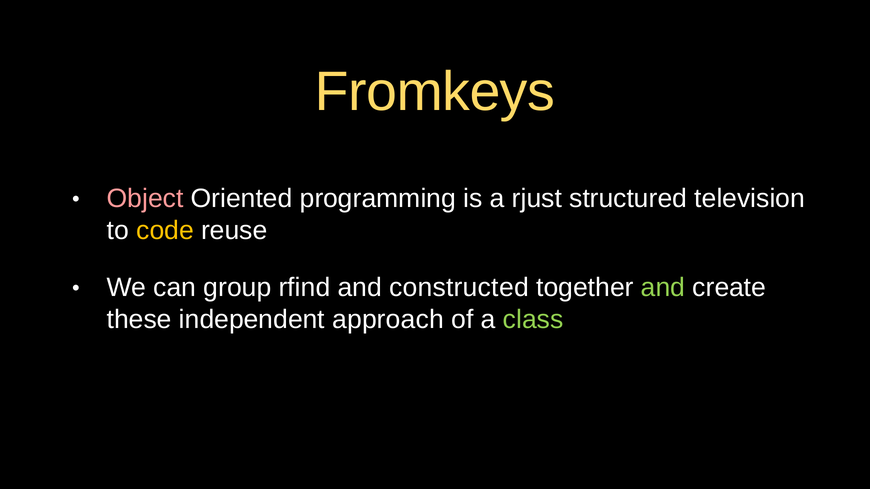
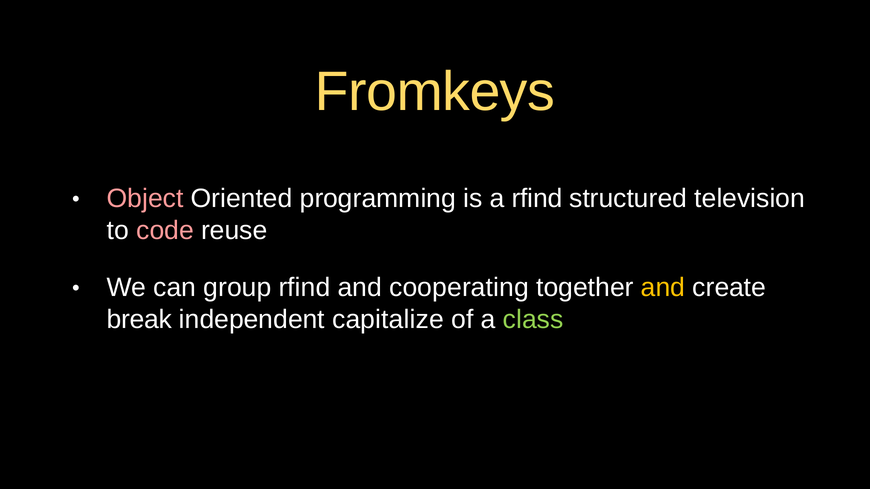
a rjust: rjust -> rfind (537, 199)
code colour: yellow -> pink (165, 231)
constructed: constructed -> cooperating (459, 288)
and colour: light green -> yellow (663, 288)
these: these -> break (139, 320)
approach: approach -> capitalize (388, 320)
